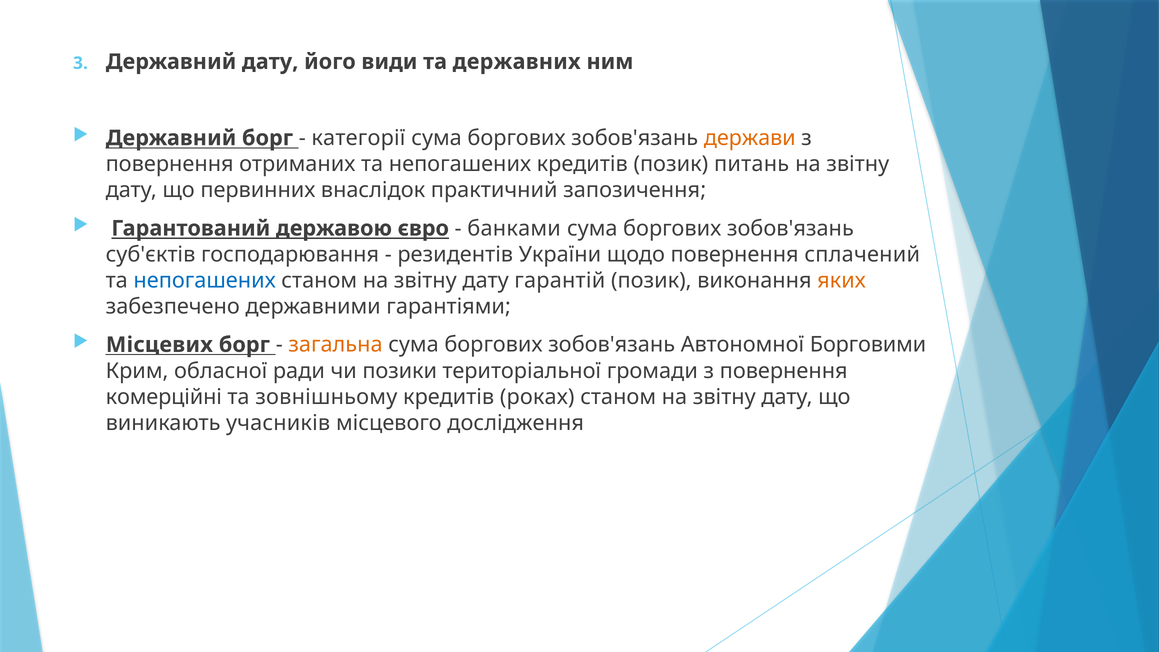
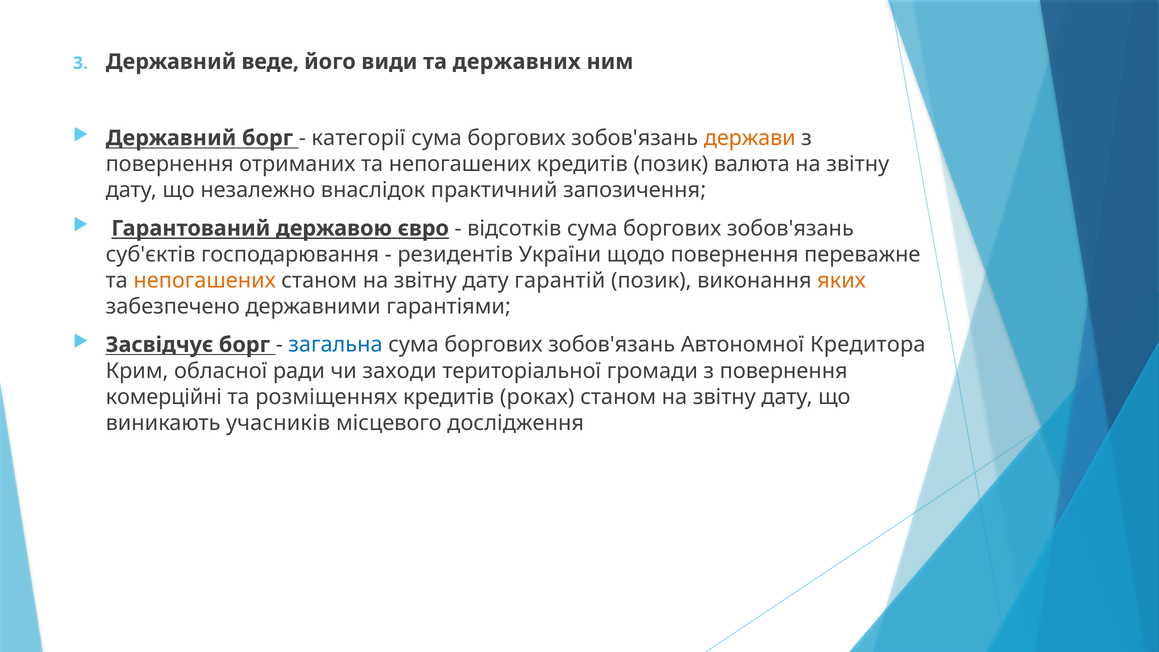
Державний дату: дату -> веде (270, 62)
питань: питань -> валюта (752, 164)
первинних: первинних -> незалежно (258, 190)
банками: банками -> відсотків (514, 228)
сплачений: сплачений -> переважне (862, 254)
непогашених colour: blue -> orange (205, 280)
Місцевих: Місцевих -> Засвідчує (159, 345)
загальна colour: orange -> blue (335, 345)
Борговими: Борговими -> Кредитора (868, 345)
позики: позики -> заходи (400, 371)
зовнішньому: зовнішньому -> розміщеннях (326, 397)
